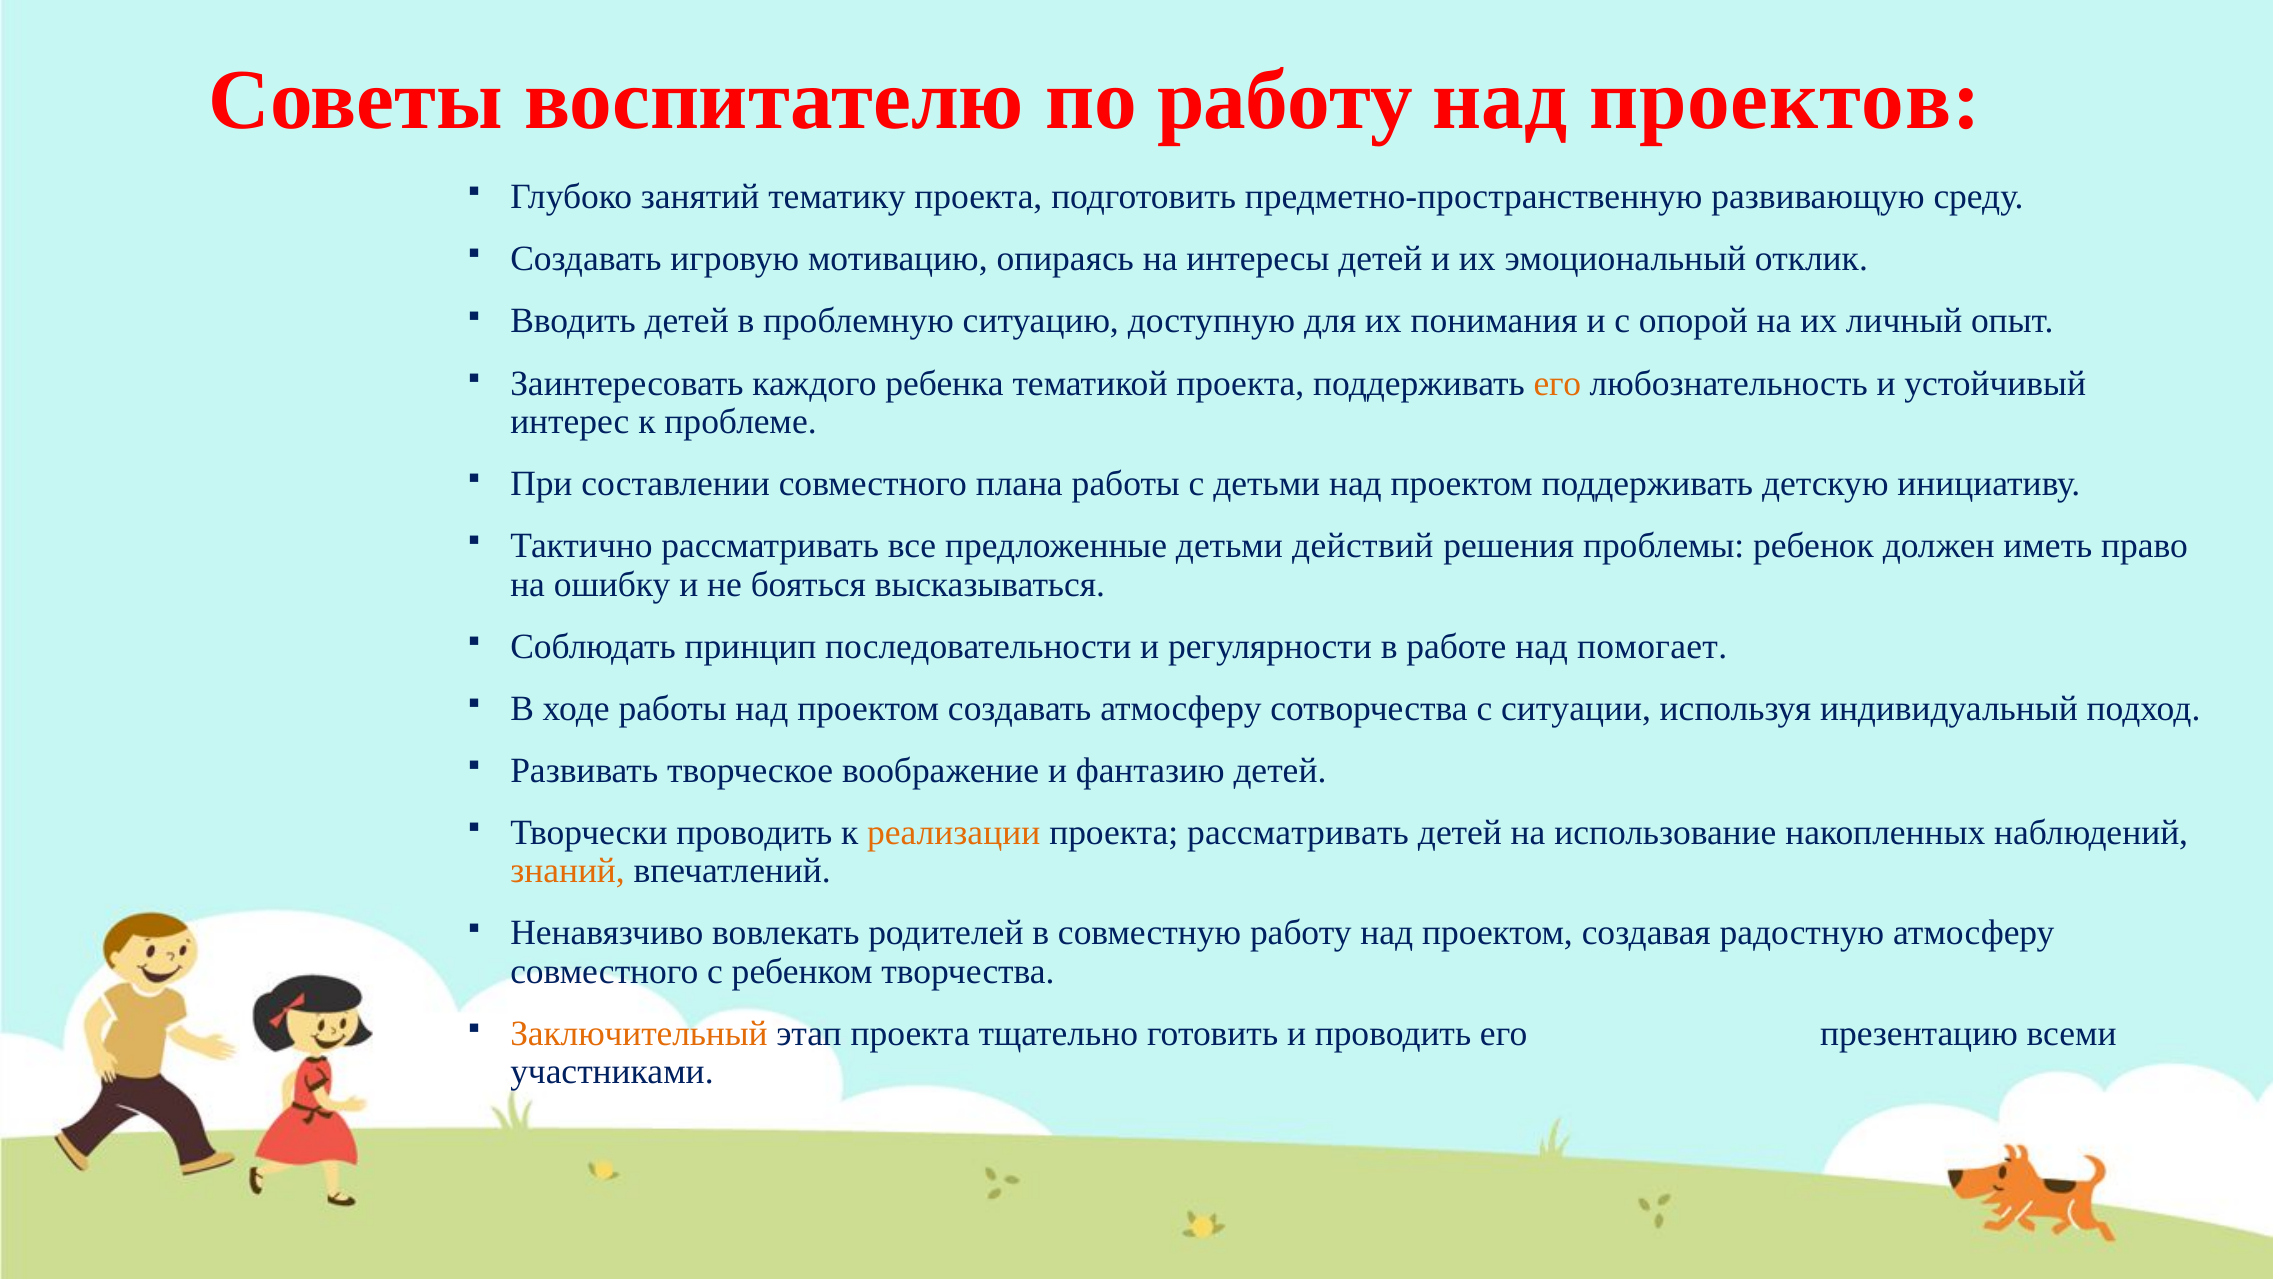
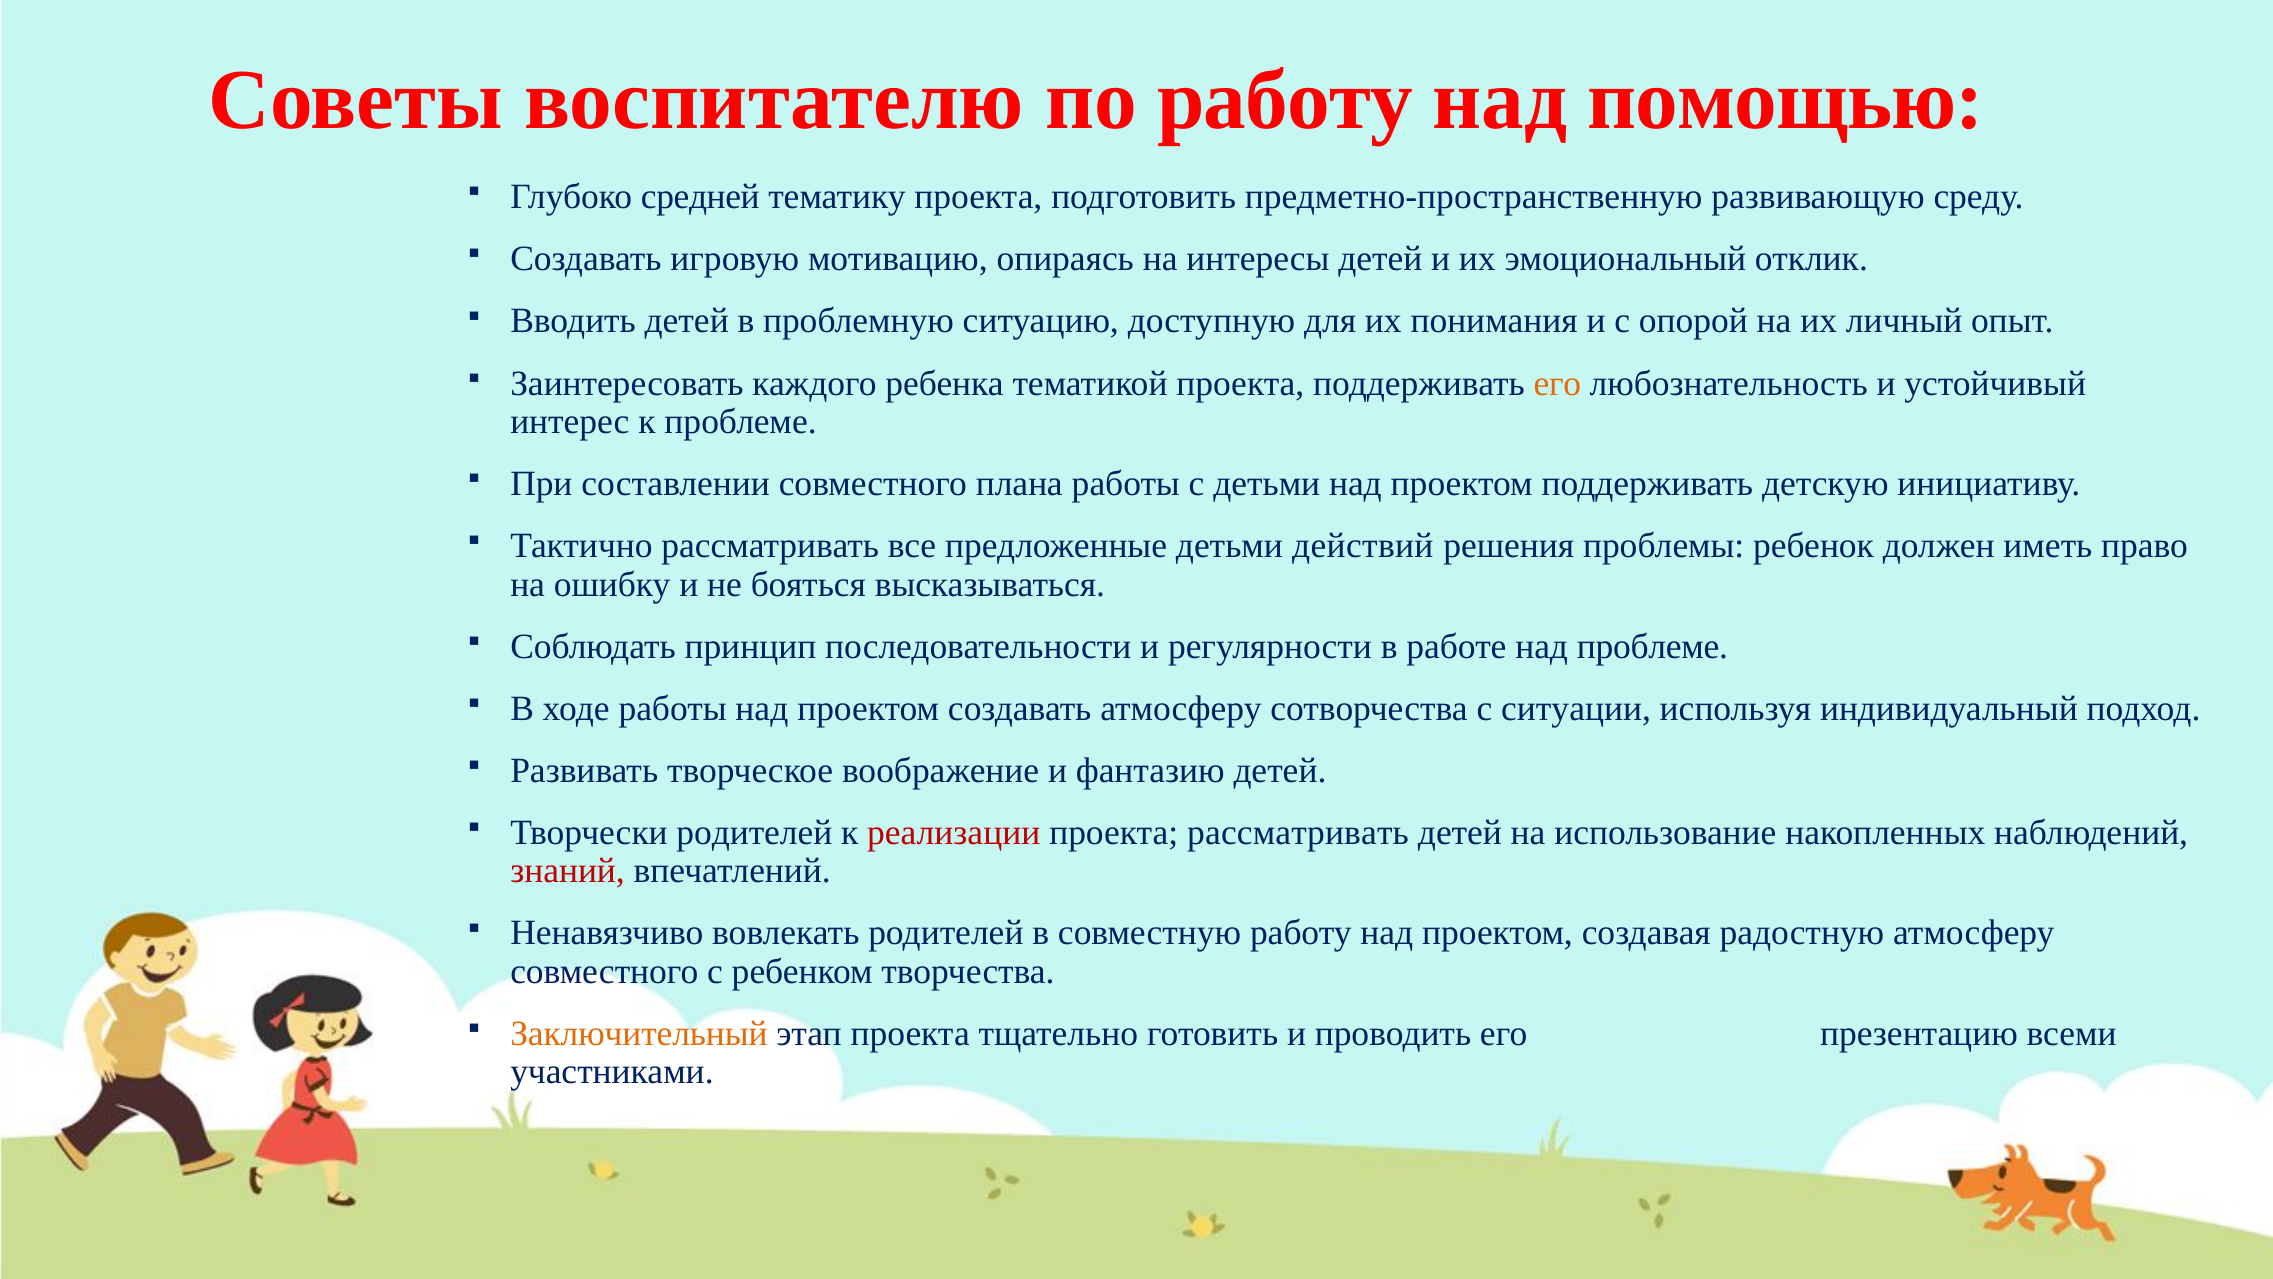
проектов: проектов -> помощью (1786, 100)
занятий: занятий -> средней (700, 197)
над помогает: помогает -> проблеме (1652, 646)
Творчески проводить: проводить -> родителей (754, 832)
реализации colour: orange -> red (954, 832)
знаний colour: orange -> red (568, 871)
